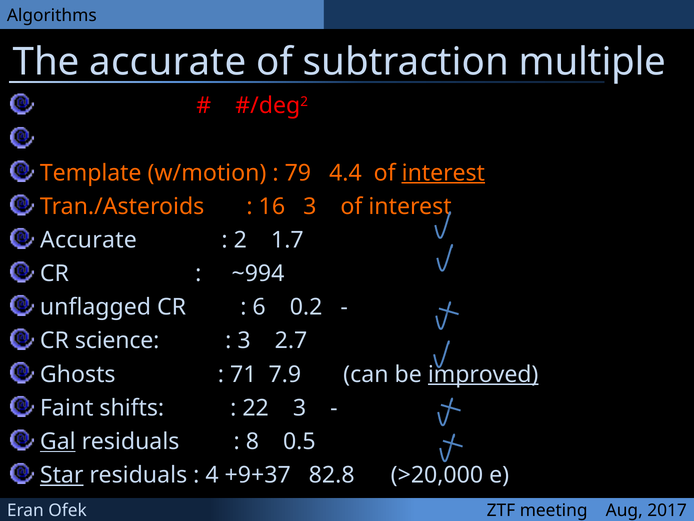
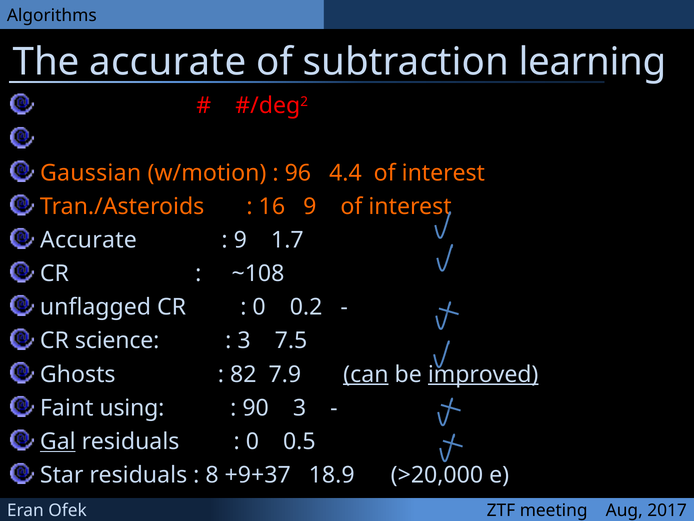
multiple: multiple -> learning (593, 62)
Template: Template -> Gaussian (91, 173)
79: 79 -> 96 (298, 173)
interest underline: present -> none (443, 173)
16 3: 3 -> 9 (310, 206)
2: 2 -> 9 (240, 240)
~994: ~994 -> ~108 (258, 273)
6: 6 -> 0 (259, 307)
2.7: 2.7 -> 7.5 (291, 341)
71: 71 -> 82 (243, 374)
can underline: none -> present (366, 374)
shifts: shifts -> using (132, 408)
22: 22 -> 90 (256, 408)
8: 8 -> 0 (252, 441)
Star underline: present -> none (62, 475)
4: 4 -> 8 (212, 475)
82.8: 82.8 -> 18.9 (332, 475)
